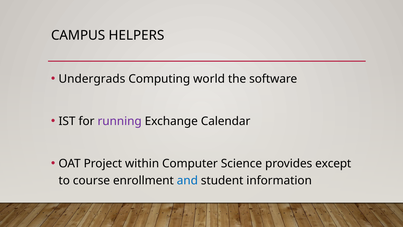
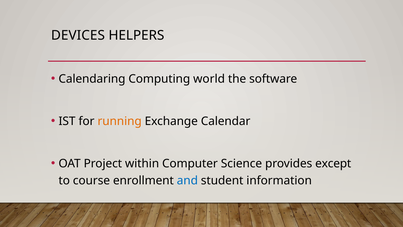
CAMPUS: CAMPUS -> DEVICES (78, 35)
Undergrads: Undergrads -> Calendaring (92, 79)
running colour: purple -> orange (120, 121)
